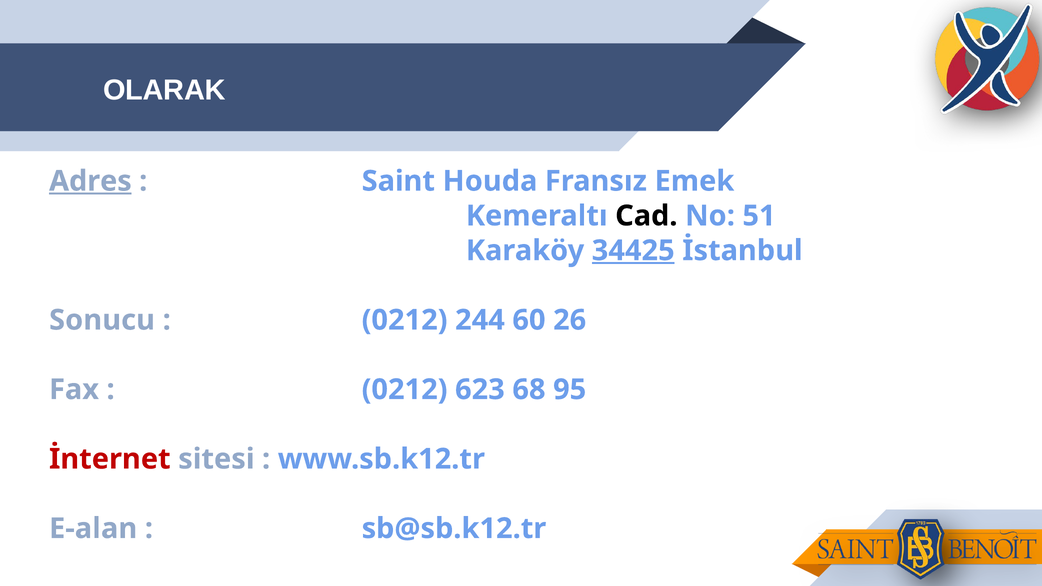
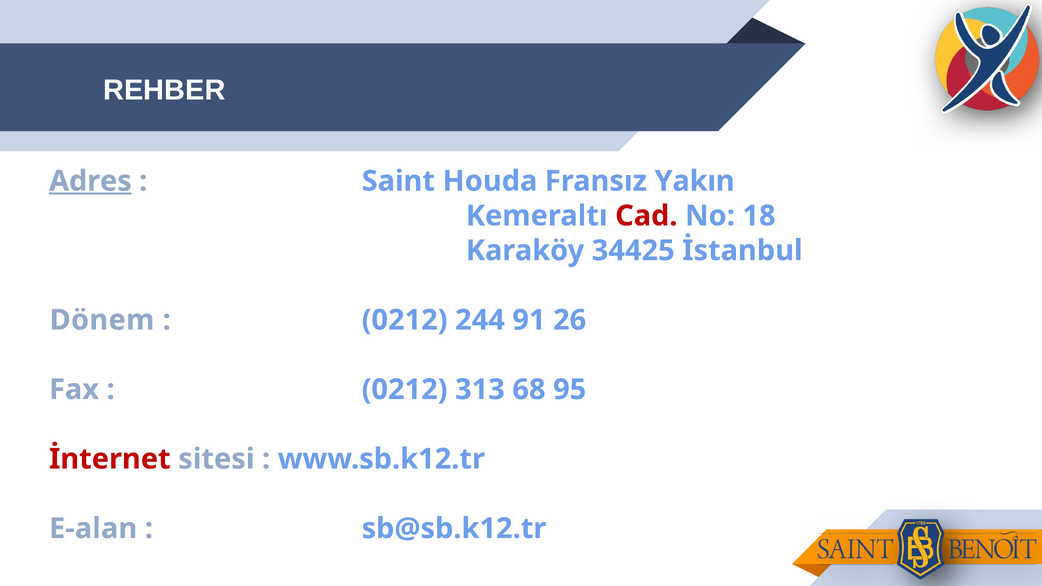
OLARAK: OLARAK -> REHBER (164, 90)
Emek: Emek -> Yakın (695, 181)
Cad colour: black -> red (646, 216)
51: 51 -> 18 (759, 216)
34425 underline: present -> none (633, 251)
Sonucu: Sonucu -> Dönem (102, 320)
60: 60 -> 91 (529, 320)
623: 623 -> 313 (480, 390)
